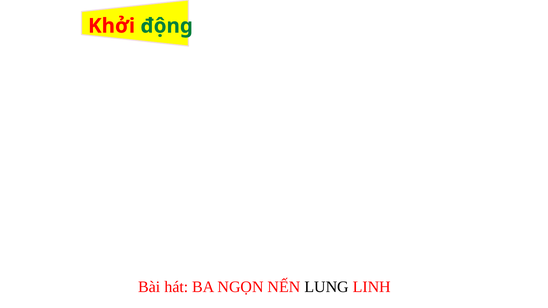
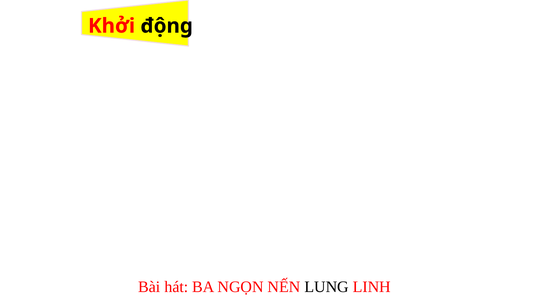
động colour: green -> black (167, 26)
